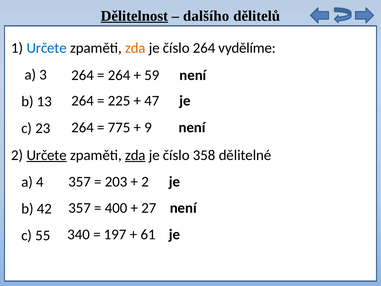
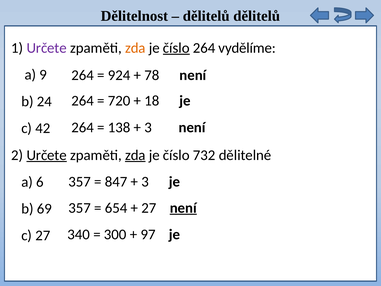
Dělitelnost underline: present -> none (134, 16)
dalšího: dalšího -> dělitelů (206, 16)
Určete colour: blue -> purple (47, 48)
číslo underline: none -> present (176, 48)
3: 3 -> 9 (43, 75)
264: 264 -> 924 (119, 75)
59: 59 -> 78 (152, 75)
225: 225 -> 720 (119, 101)
47: 47 -> 18 (152, 101)
13: 13 -> 24 (44, 101)
775: 775 -> 138 (119, 127)
9: 9 -> 3 (148, 127)
23: 23 -> 42 (43, 128)
358: 358 -> 732 (204, 155)
203: 203 -> 847 (116, 181)
2: 2 -> 3 (145, 181)
4: 4 -> 6 (40, 182)
400: 400 -> 654 (116, 208)
není underline: none -> present (183, 208)
42: 42 -> 69 (44, 209)
197: 197 -> 300 (115, 234)
61: 61 -> 97 (148, 234)
c 55: 55 -> 27 (43, 235)
